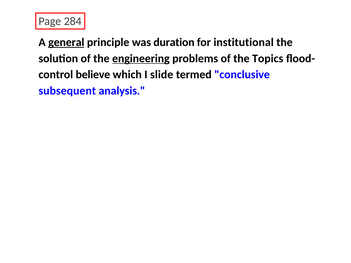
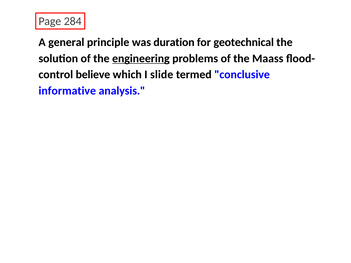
general underline: present -> none (66, 42)
institutional: institutional -> geotechnical (244, 42)
Topics: Topics -> Maass (268, 59)
subsequent: subsequent -> informative (67, 91)
